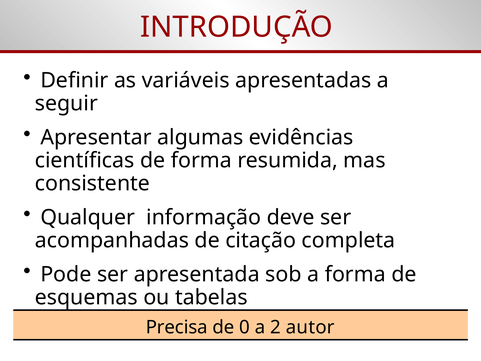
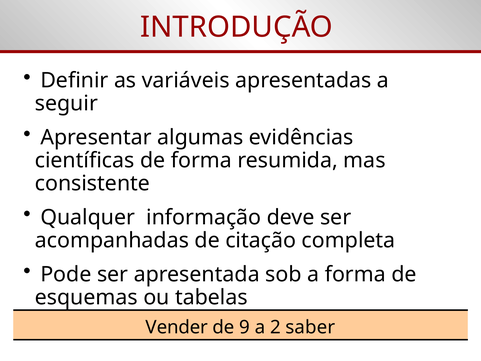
Precisa: Precisa -> Vender (177, 327)
0: 0 -> 9 (245, 327)
autor: autor -> saber (310, 327)
